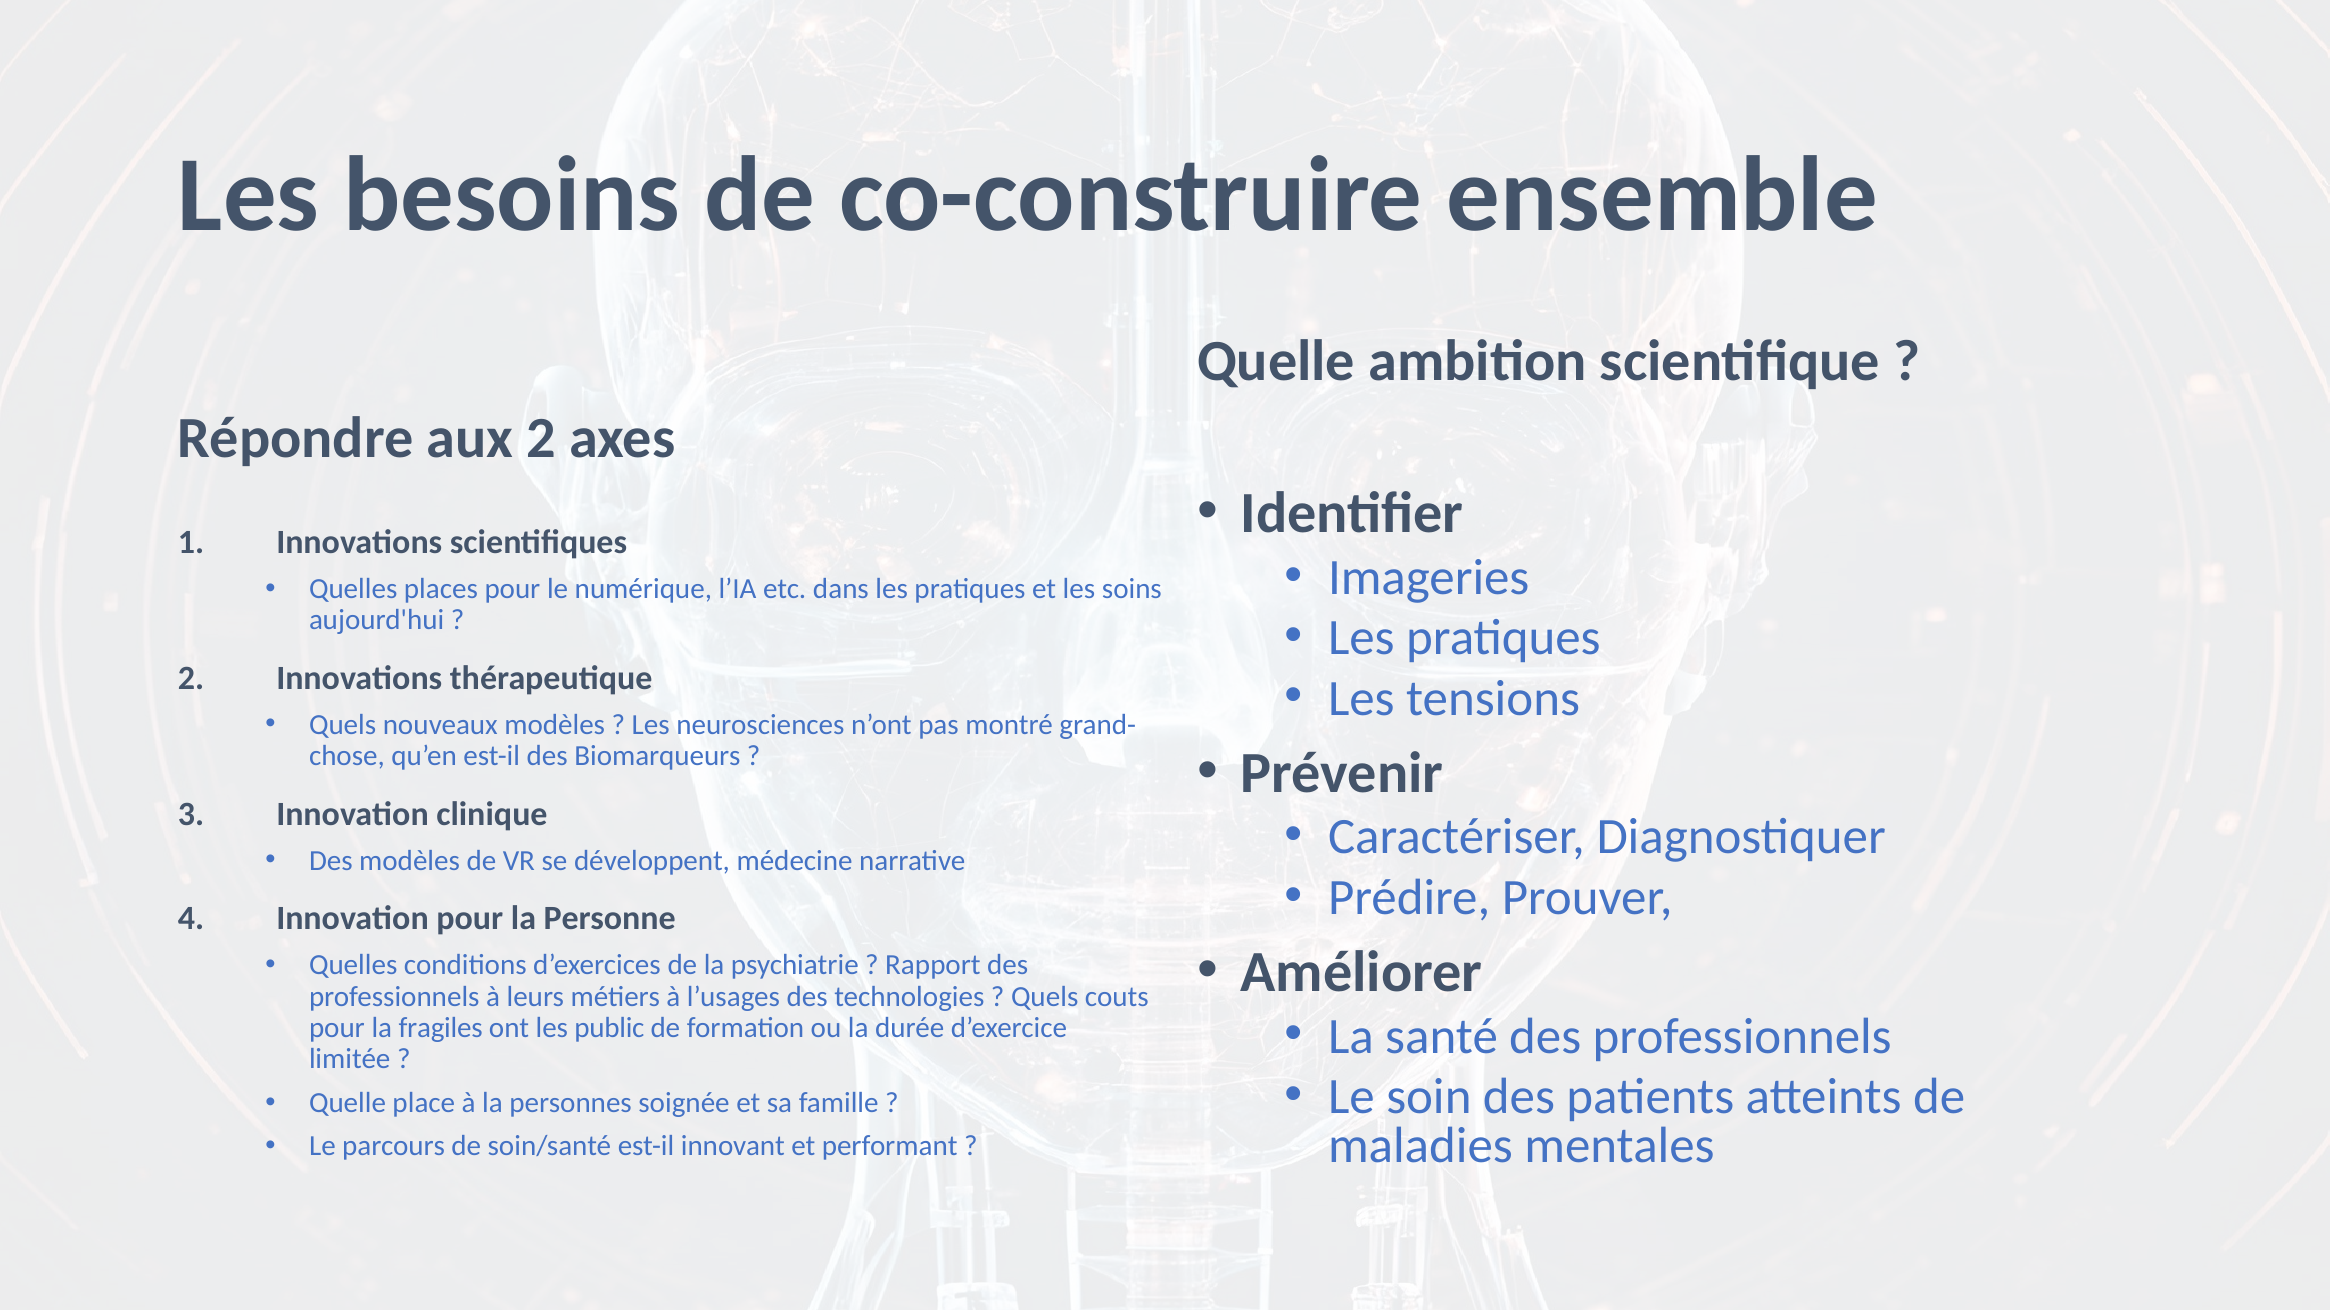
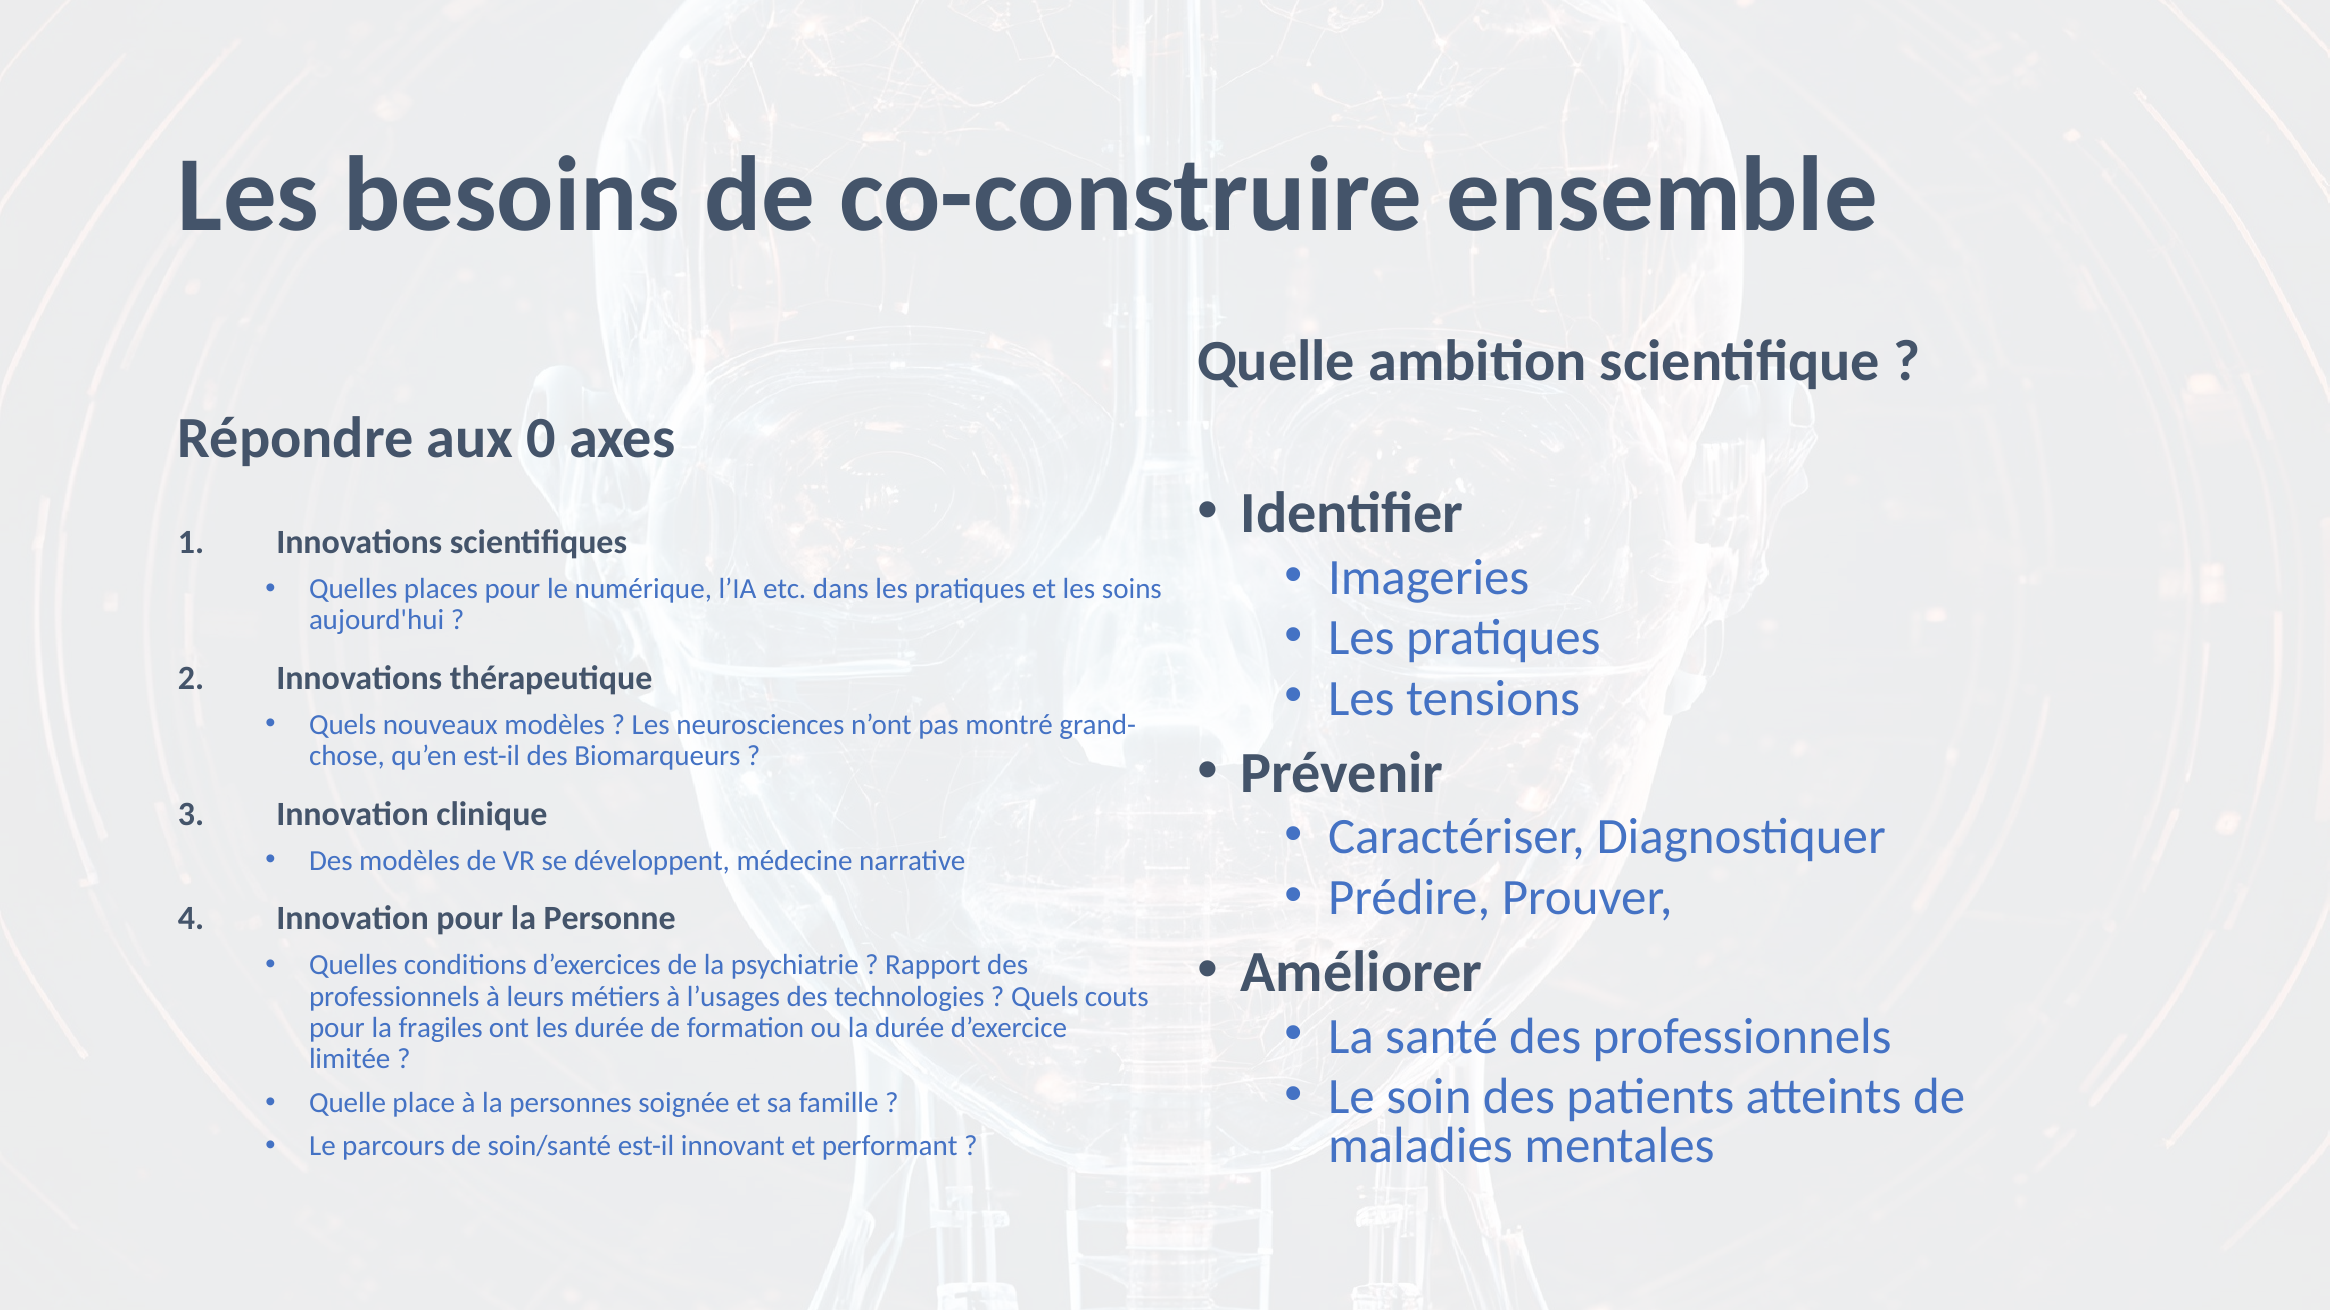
aux 2: 2 -> 0 (541, 438)
les public: public -> durée (609, 1028)
